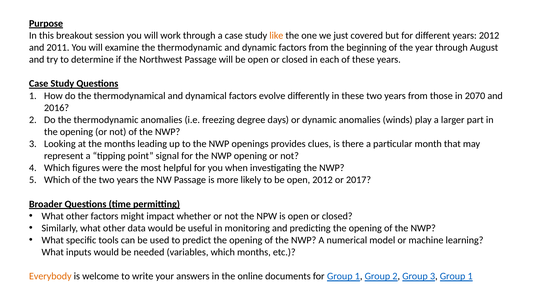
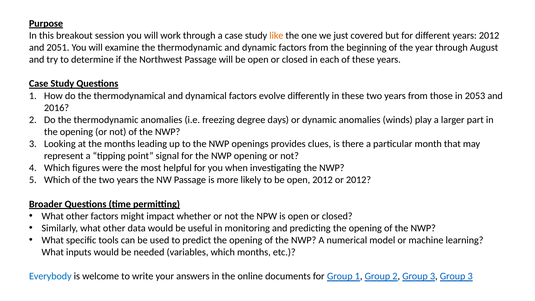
2011: 2011 -> 2051 (58, 48)
2070: 2070 -> 2053 (475, 96)
or 2017: 2017 -> 2012 (359, 180)
Everybody colour: orange -> blue (50, 276)
3 Group 1: 1 -> 3 (470, 276)
